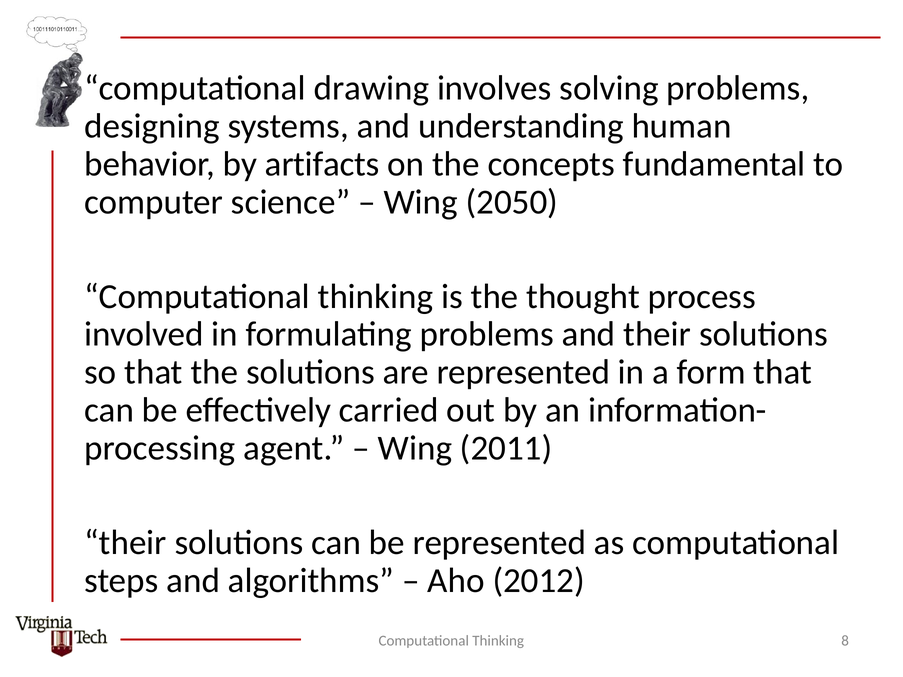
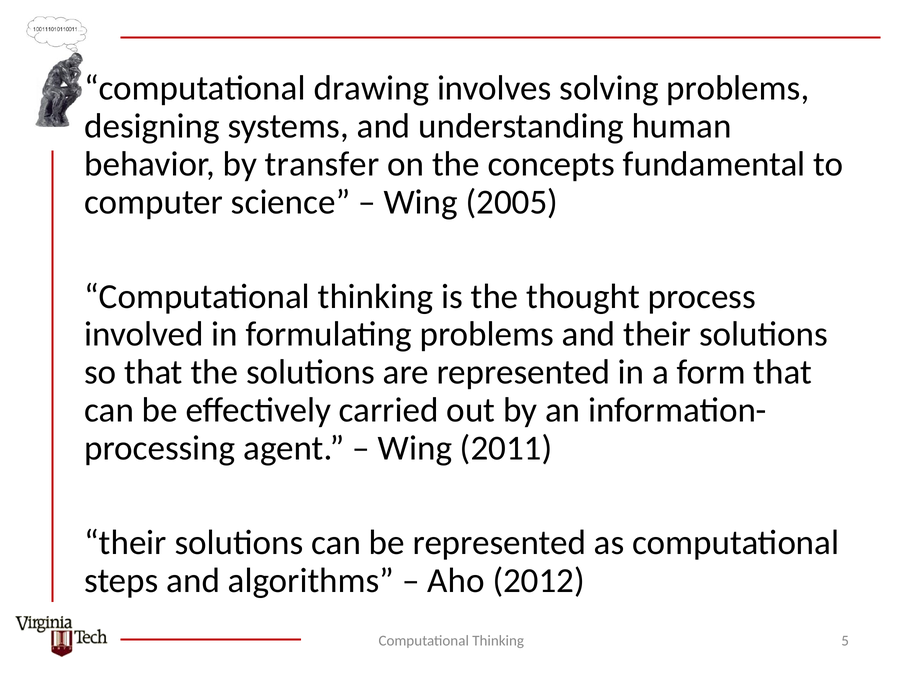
artifacts: artifacts -> transfer (322, 164)
2050: 2050 -> 2005 (512, 202)
8: 8 -> 5 (845, 641)
